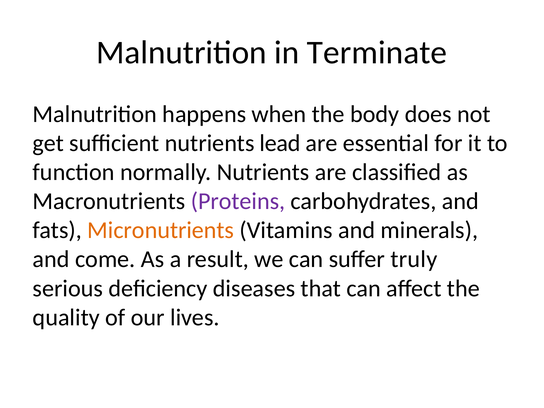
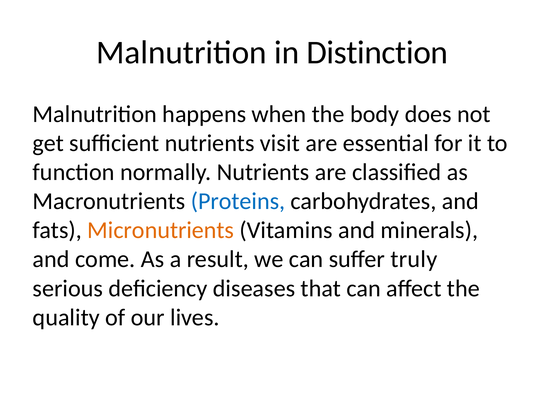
Terminate: Terminate -> Distinction (377, 53)
lead: lead -> visit (280, 143)
Proteins colour: purple -> blue (238, 201)
